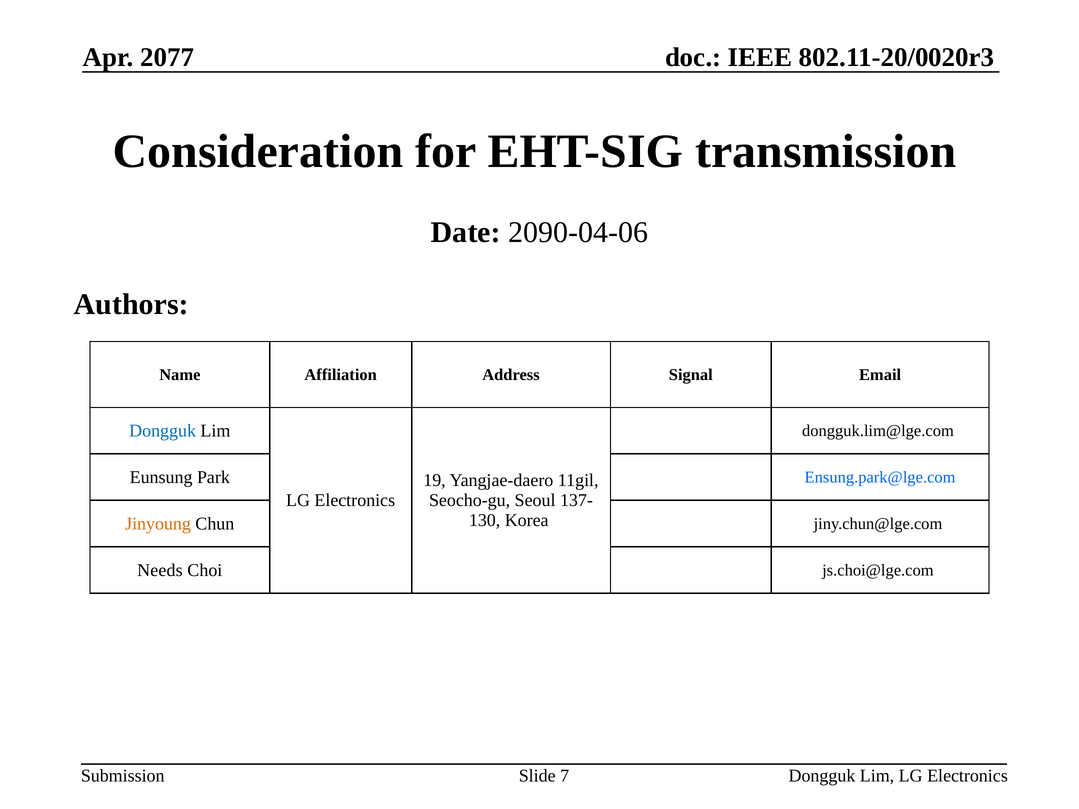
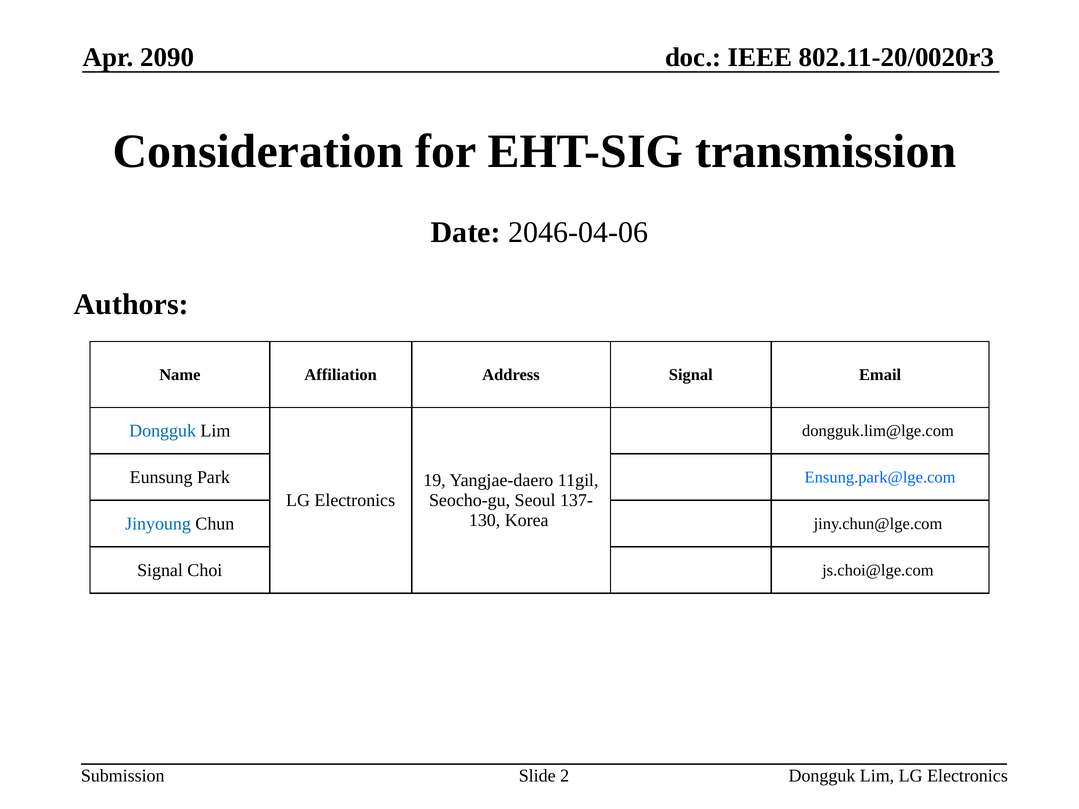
2077: 2077 -> 2090 (167, 58)
2090-04-06: 2090-04-06 -> 2046-04-06 (578, 232)
Jinyoung colour: orange -> blue (158, 524)
Needs: Needs -> Signal (160, 570)
7: 7 -> 2 (565, 776)
